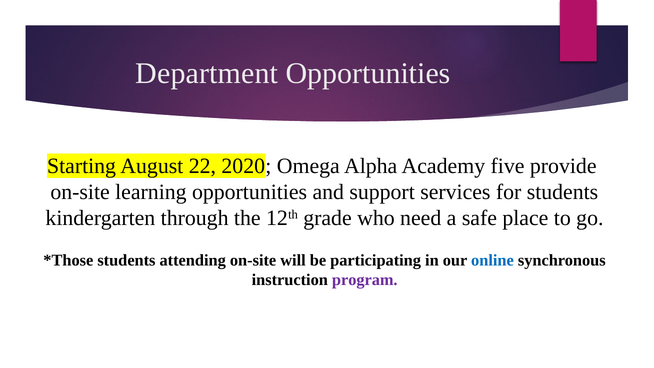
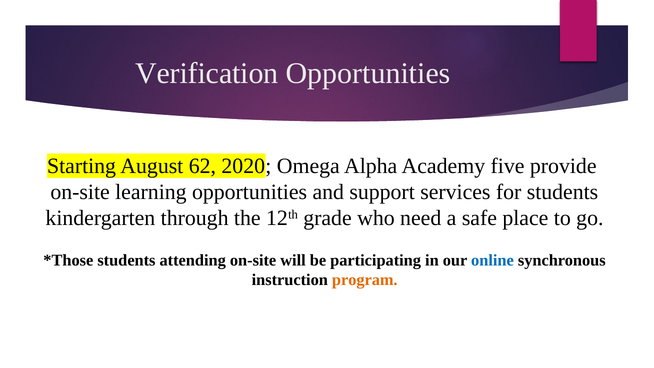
Department: Department -> Verification (207, 73)
22: 22 -> 62 (202, 166)
program colour: purple -> orange (365, 280)
